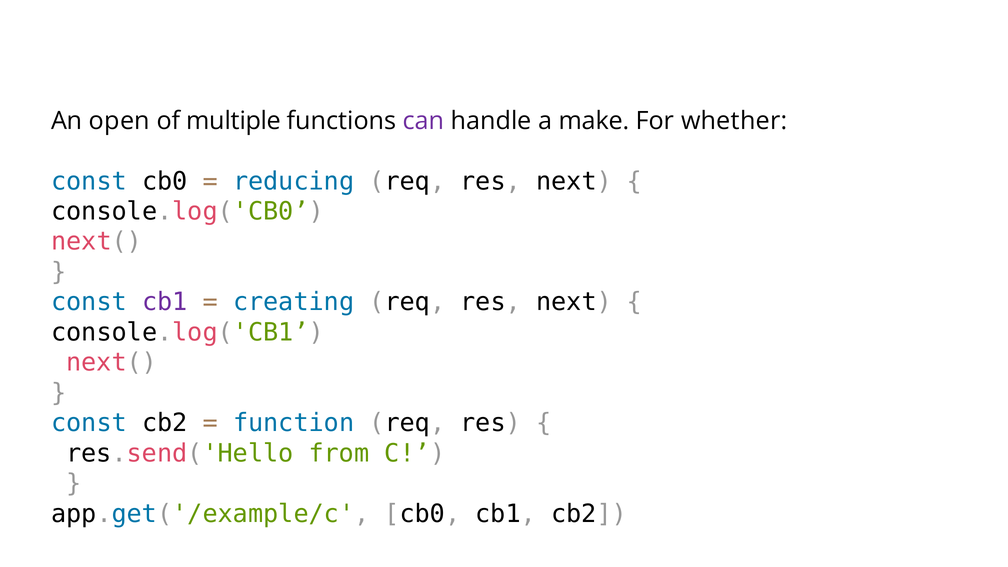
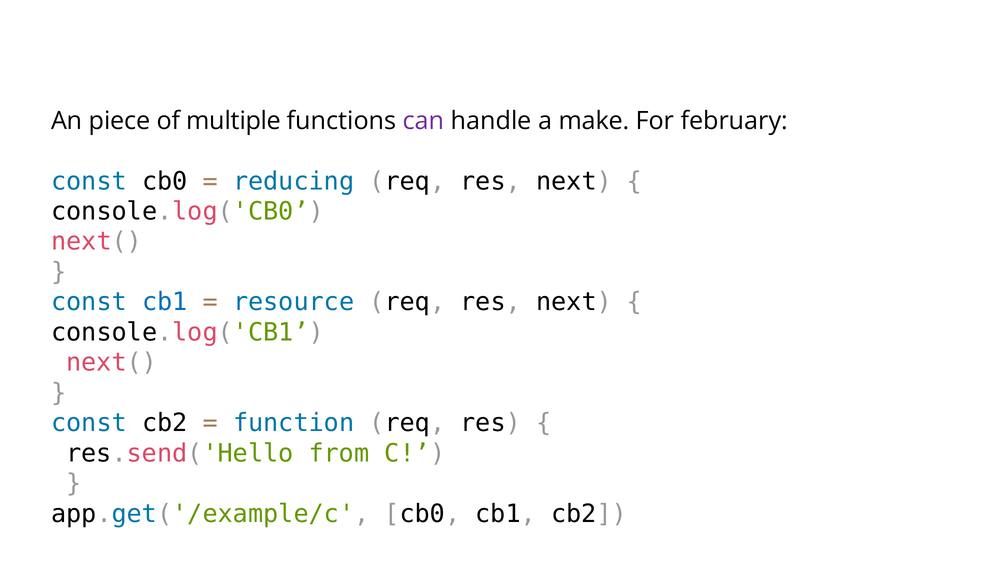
open: open -> piece (120, 121)
whether: whether -> february (734, 121)
cb1 colour: purple -> blue (165, 302)
creating: creating -> resource (294, 302)
